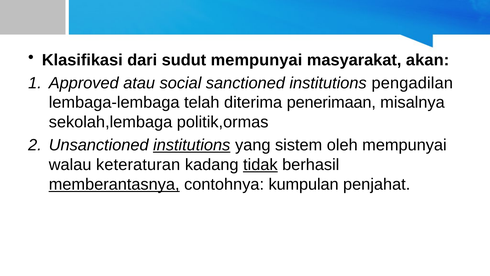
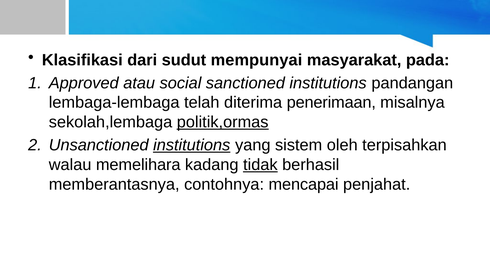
akan: akan -> pada (428, 60)
pengadilan: pengadilan -> pandangan (412, 83)
politik,ormas underline: none -> present (223, 122)
oleh mempunyai: mempunyai -> terpisahkan (404, 145)
keteraturan: keteraturan -> memelihara (138, 165)
memberantasnya underline: present -> none (114, 184)
kumpulan: kumpulan -> mencapai (304, 184)
